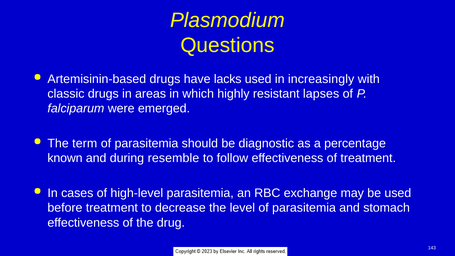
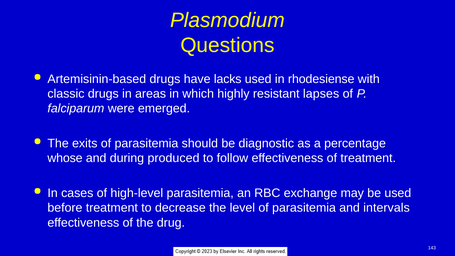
increasingly: increasingly -> rhodesiense (321, 79)
term: term -> exits (85, 143)
known: known -> whose (65, 158)
resemble: resemble -> produced (173, 158)
stomach: stomach -> intervals (387, 208)
